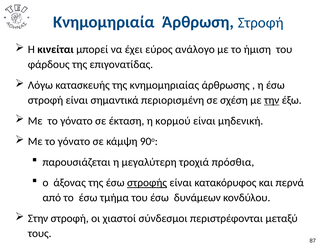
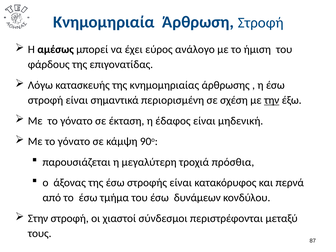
κινείται: κινείται -> αμέσως (56, 49)
κορμού: κορμού -> έδαφος (173, 121)
στροφής underline: present -> none (147, 183)
